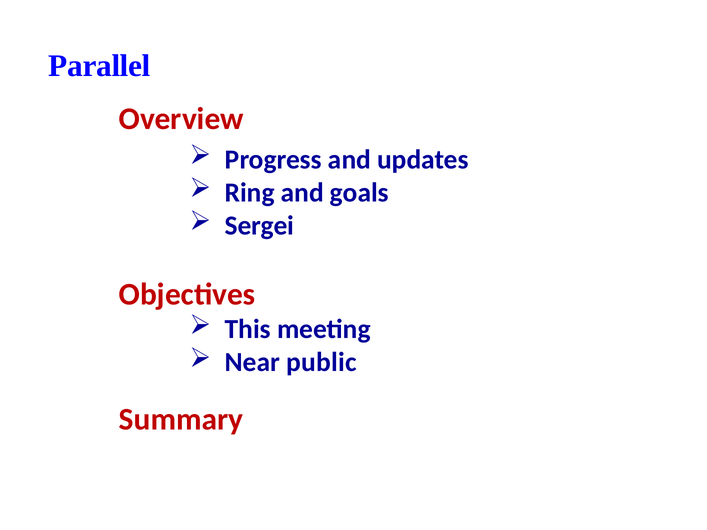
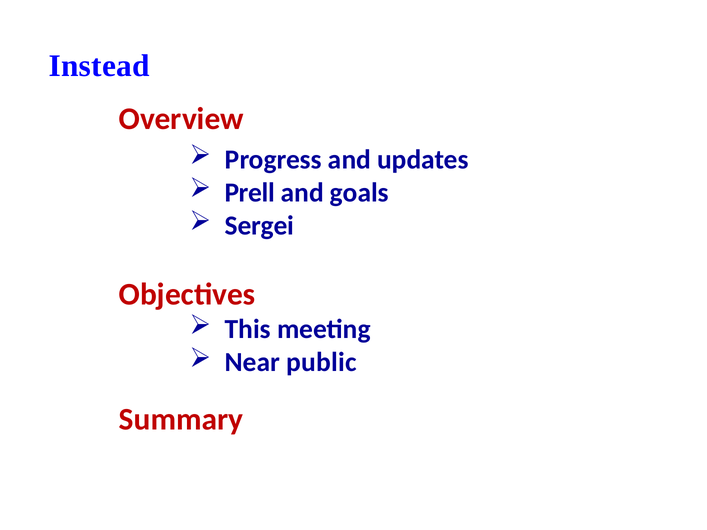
Parallel: Parallel -> Instead (99, 66)
Ring: Ring -> Prell (250, 193)
